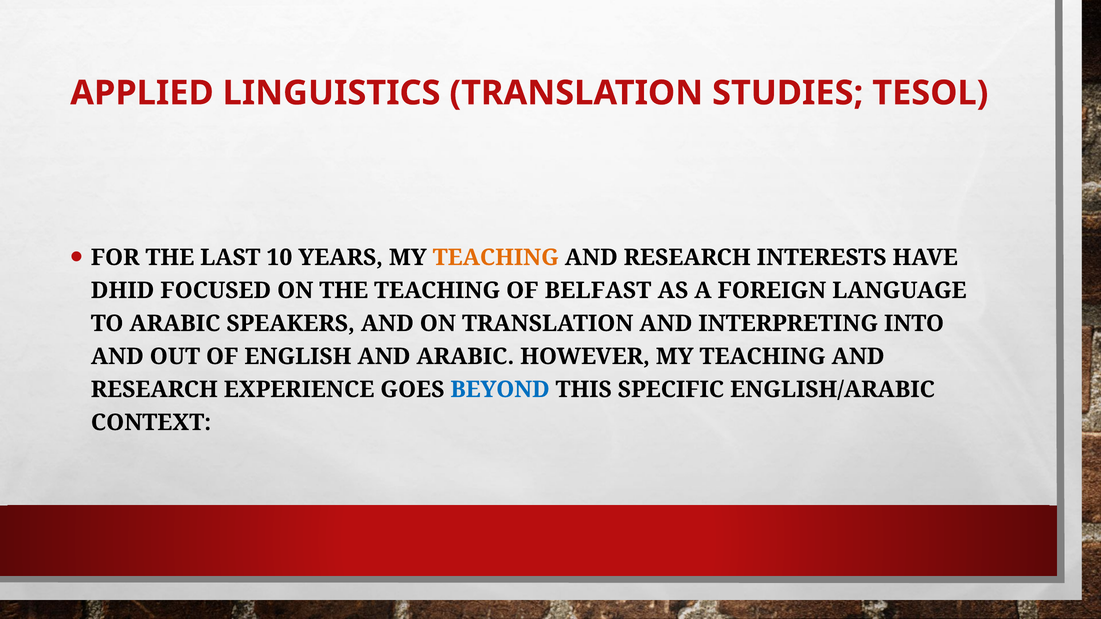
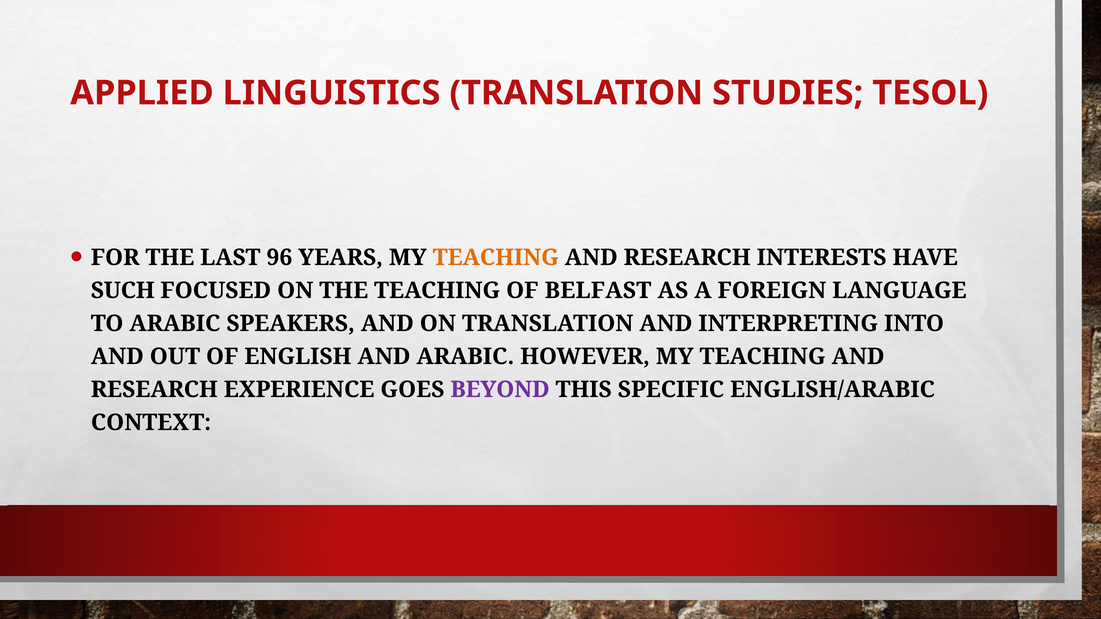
10: 10 -> 96 (279, 258)
DHID: DHID -> SUCH (123, 291)
BEYOND colour: blue -> purple (500, 390)
